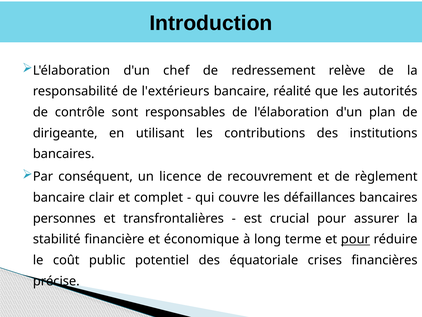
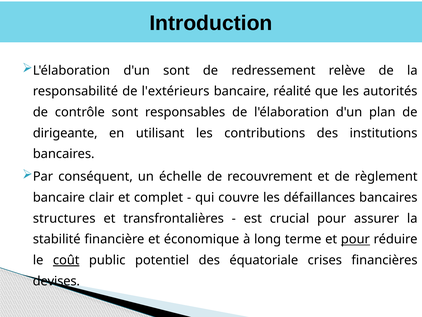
d'un chef: chef -> sont (176, 70)
licence: licence -> échelle (180, 176)
personnes: personnes -> structures (64, 218)
coût underline: none -> present (66, 260)
précise: précise -> devises (56, 281)
